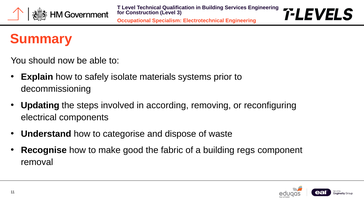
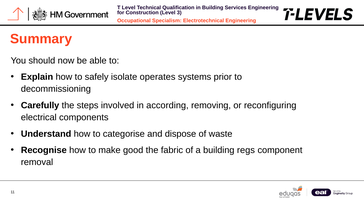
materials: materials -> operates (158, 77)
Updating: Updating -> Carefully (40, 106)
